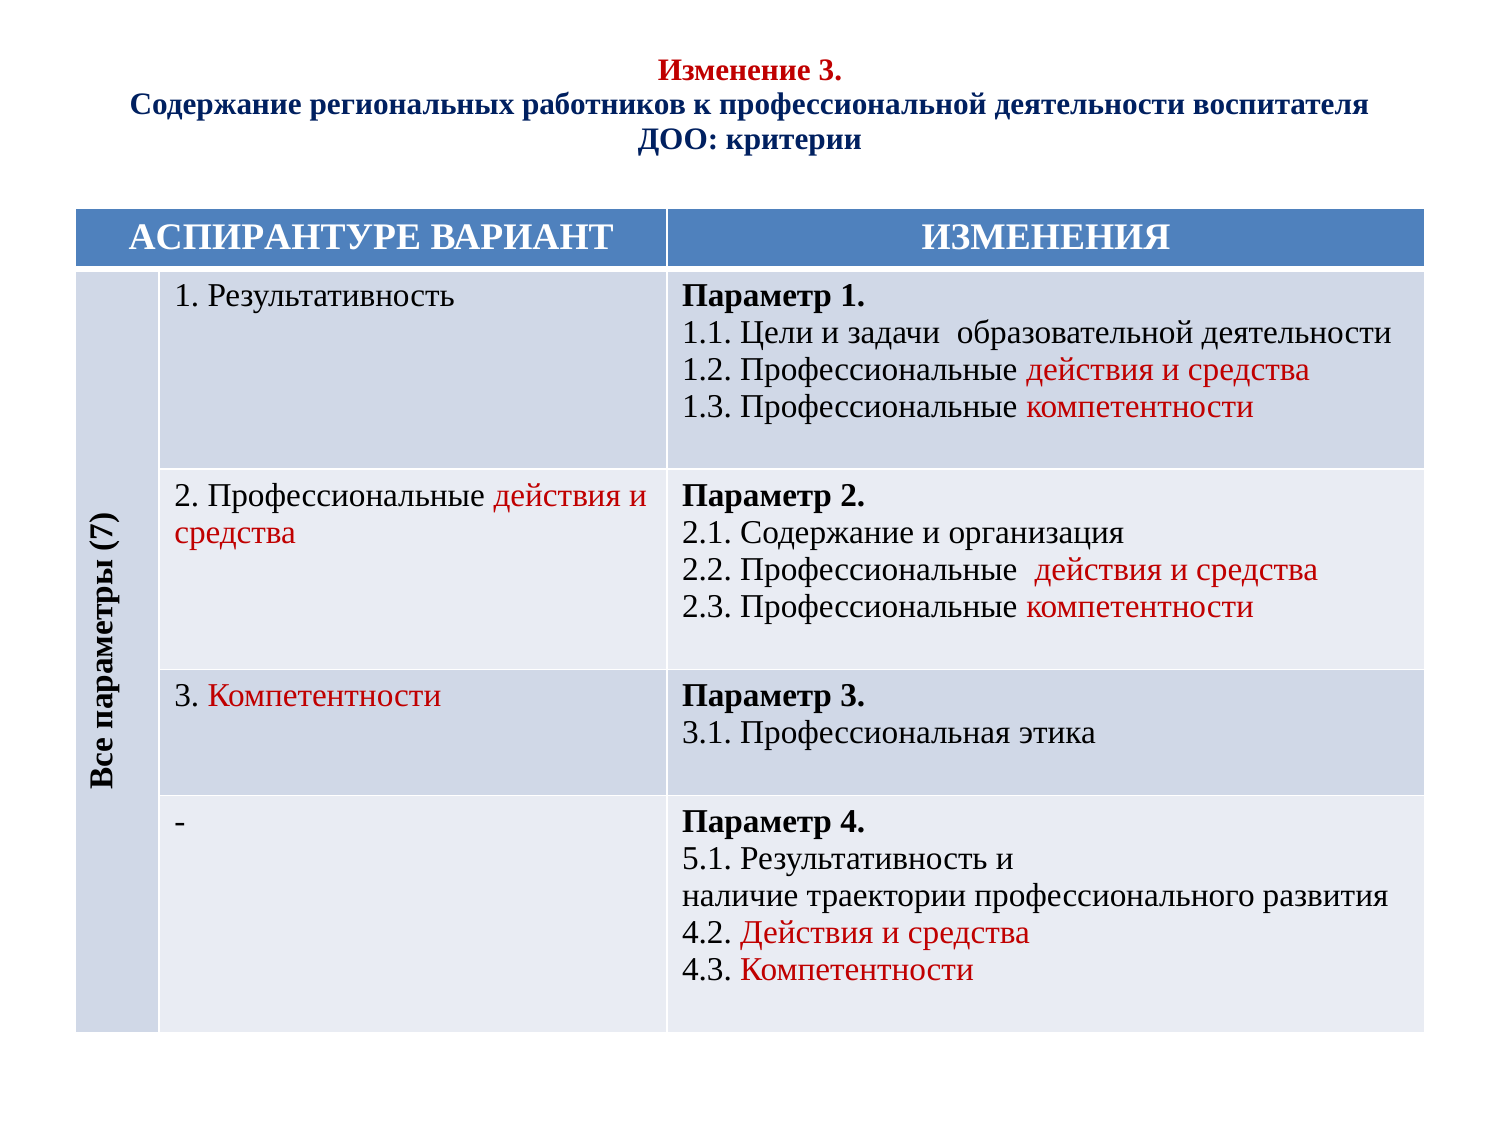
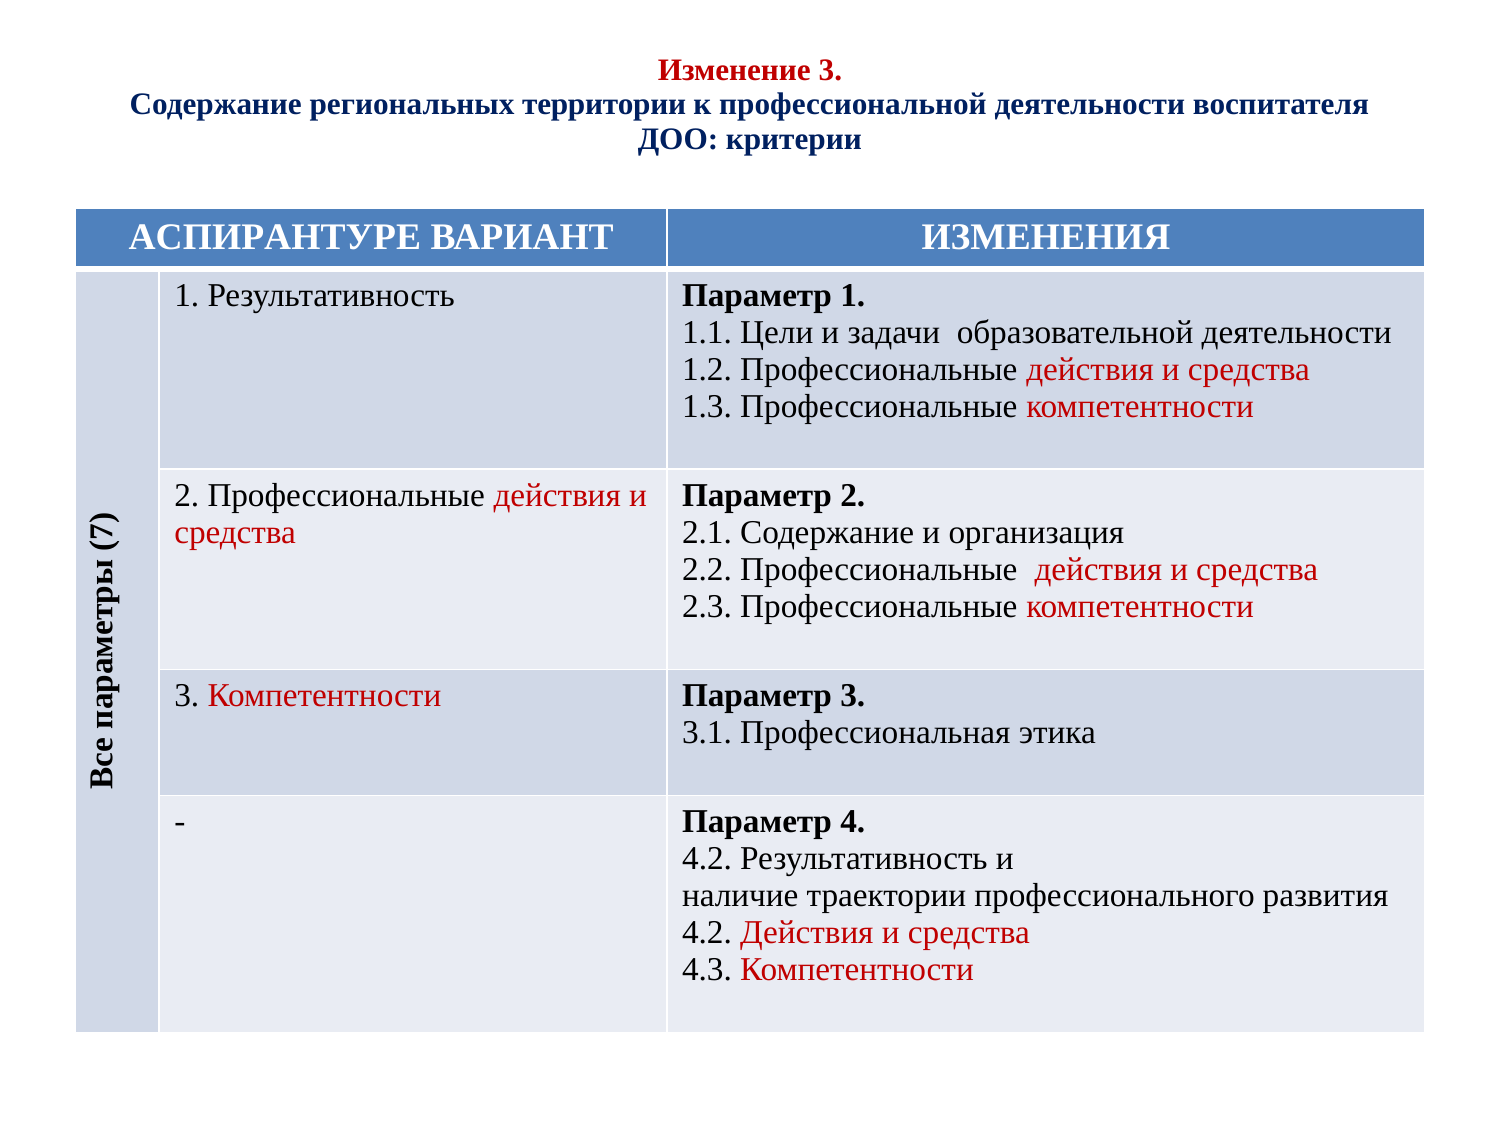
работников: работников -> территории (604, 104)
5.1: 5.1 -> 4.2 (707, 859)
